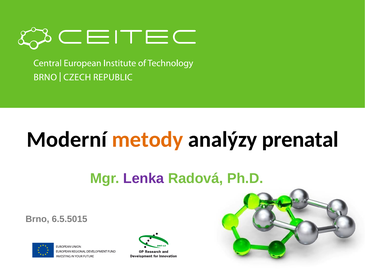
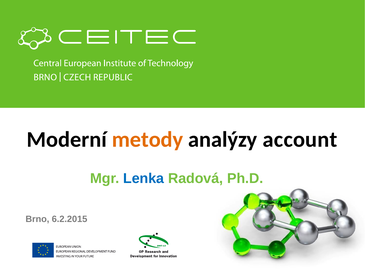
prenatal: prenatal -> account (300, 139)
Lenka colour: purple -> blue (144, 178)
6.5.5015: 6.5.5015 -> 6.2.2015 (70, 219)
